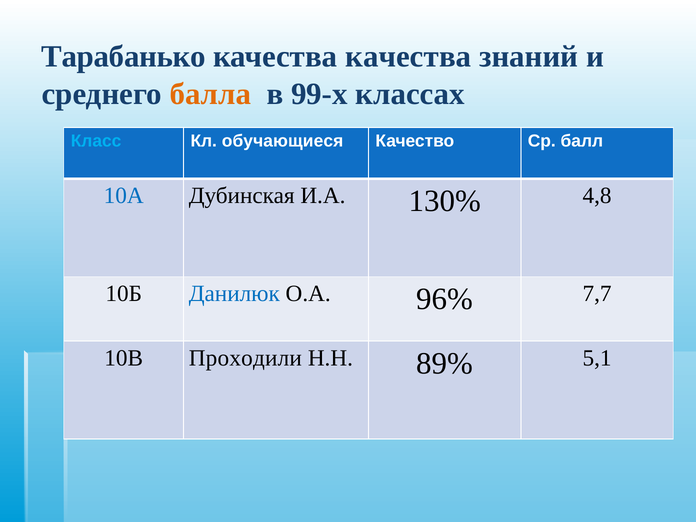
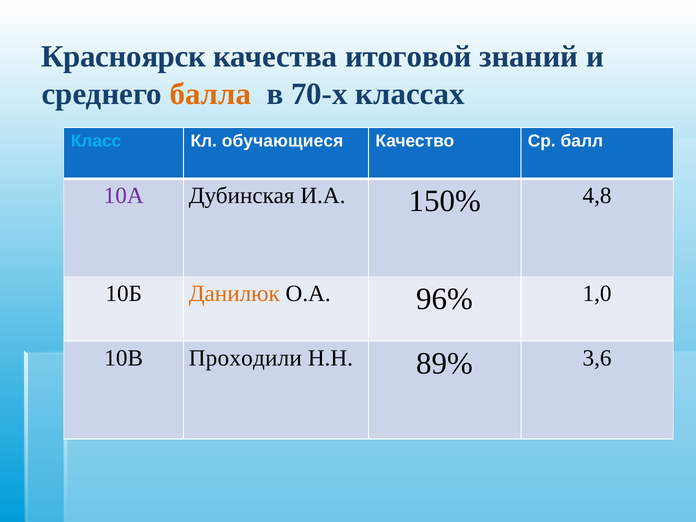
Тарабанько: Тарабанько -> Красноярск (124, 57)
качества качества: качества -> итоговой (408, 57)
99-х: 99-х -> 70-х (319, 94)
10А colour: blue -> purple (124, 196)
130%: 130% -> 150% (445, 201)
Данилюк colour: blue -> orange (234, 294)
7,7: 7,7 -> 1,0 (597, 294)
5,1: 5,1 -> 3,6 (597, 358)
